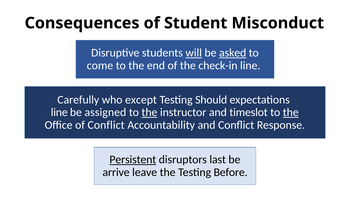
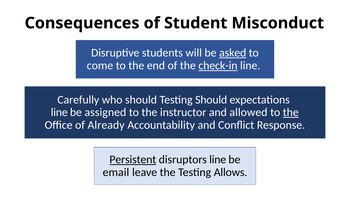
will underline: present -> none (194, 53)
check-in underline: none -> present (218, 65)
who except: except -> should (141, 100)
the underline: present -> none (149, 112)
timeslot: timeslot -> allowed (248, 112)
of Conflict: Conflict -> Already (106, 125)
disruptors last: last -> line (218, 159)
arrive: arrive -> email (116, 172)
Before: Before -> Allows (231, 172)
